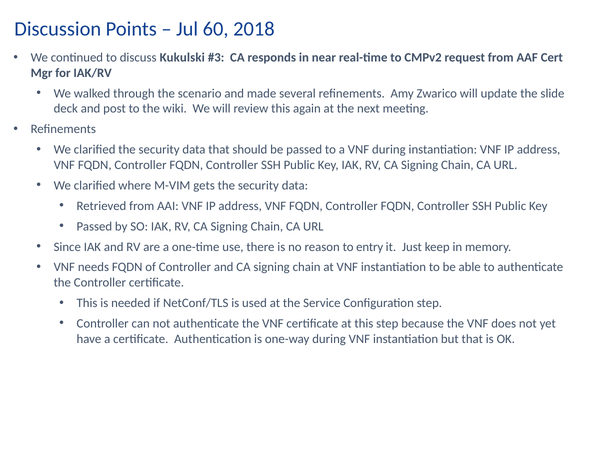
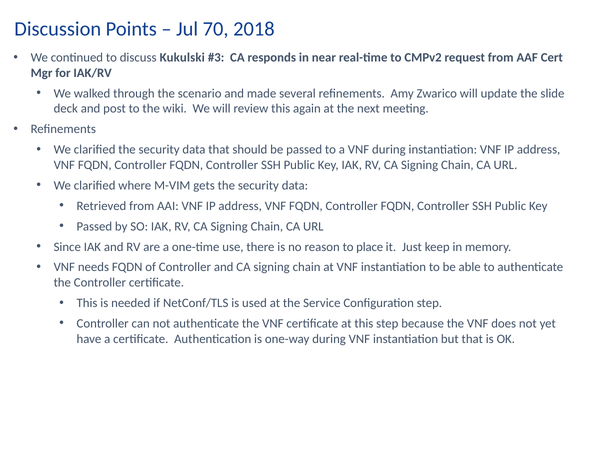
60: 60 -> 70 (216, 29)
entry: entry -> place (370, 247)
